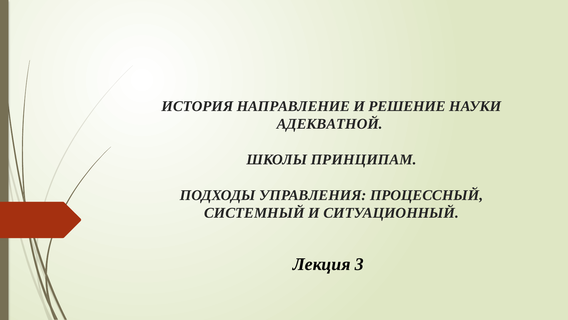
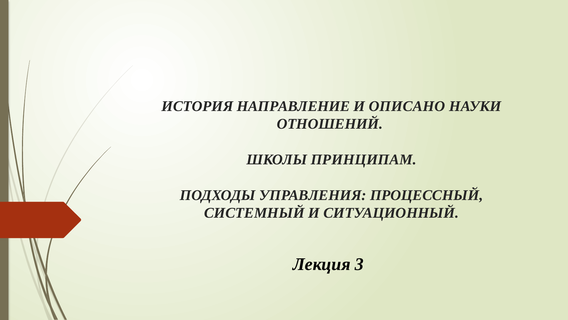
РЕШЕНИЕ: РЕШЕНИЕ -> ОПИСАНО (407, 106)
АДЕКВАТНОЙ: АДЕКВАТНОЙ -> ОТНОШЕНИЙ (330, 124)
